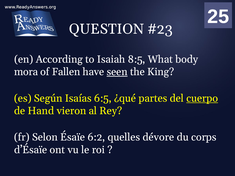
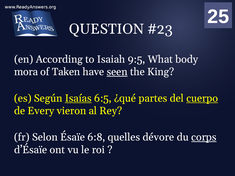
8:5: 8:5 -> 9:5 (136, 59)
Fallen: Fallen -> Taken (66, 72)
Isaías underline: none -> present (78, 98)
Hand: Hand -> Every (41, 111)
6:2: 6:2 -> 6:8 (96, 137)
corps underline: none -> present (204, 137)
